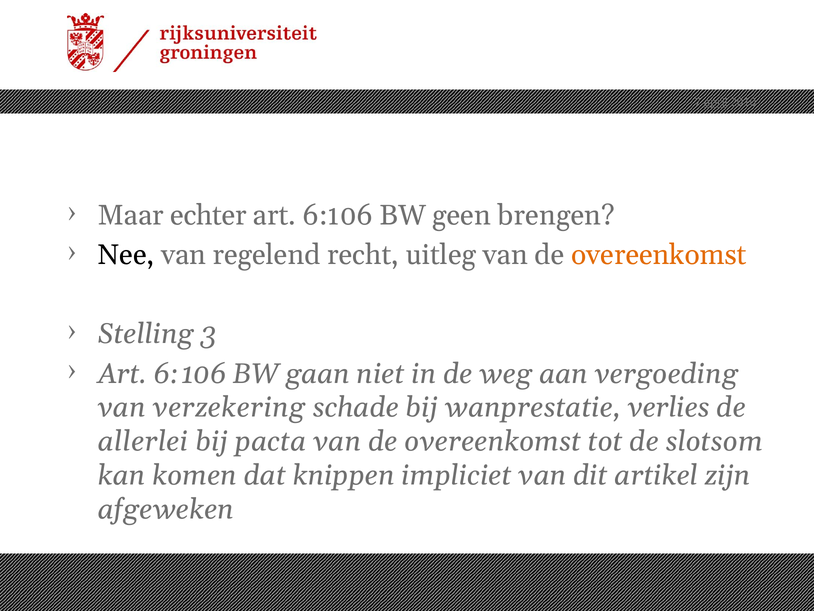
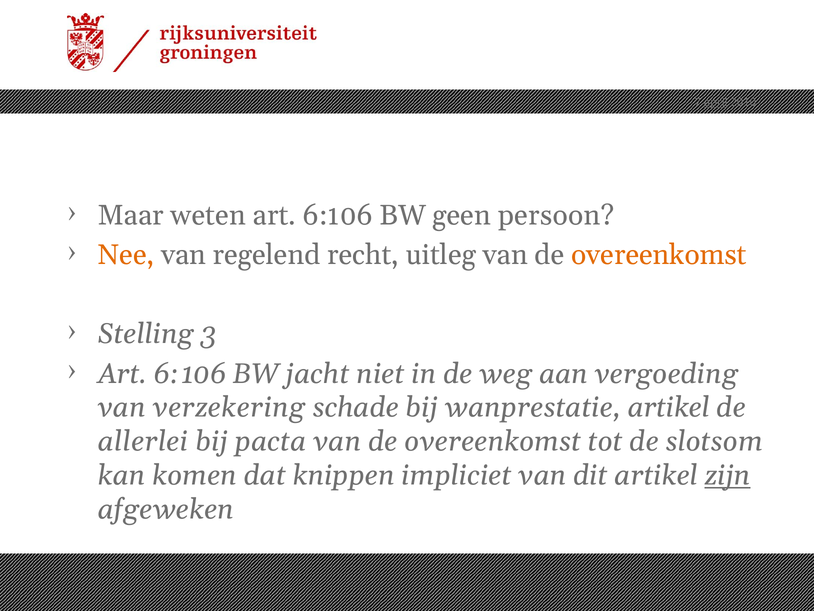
echter: echter -> weten (208, 215)
brengen: brengen -> persoon (556, 215)
Nee colour: black -> orange (126, 255)
gaan: gaan -> jacht (317, 373)
wanprestatie verlies: verlies -> artikel (669, 407)
zijn underline: none -> present (728, 475)
